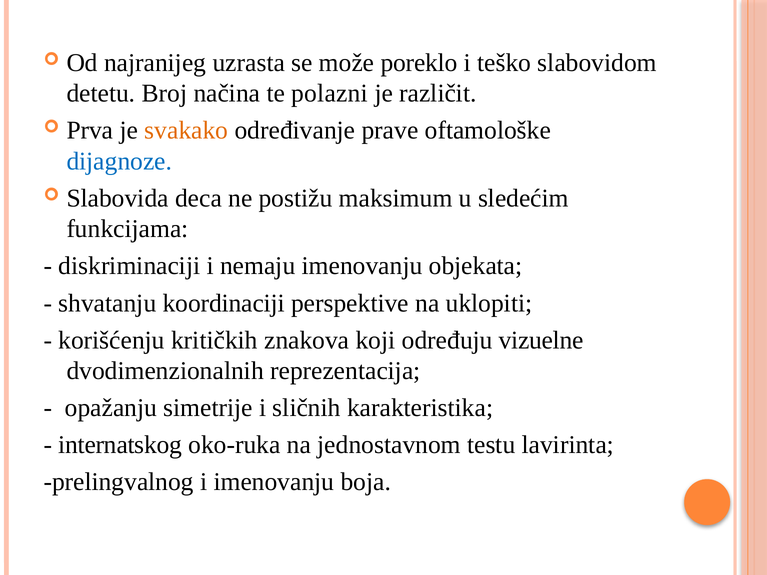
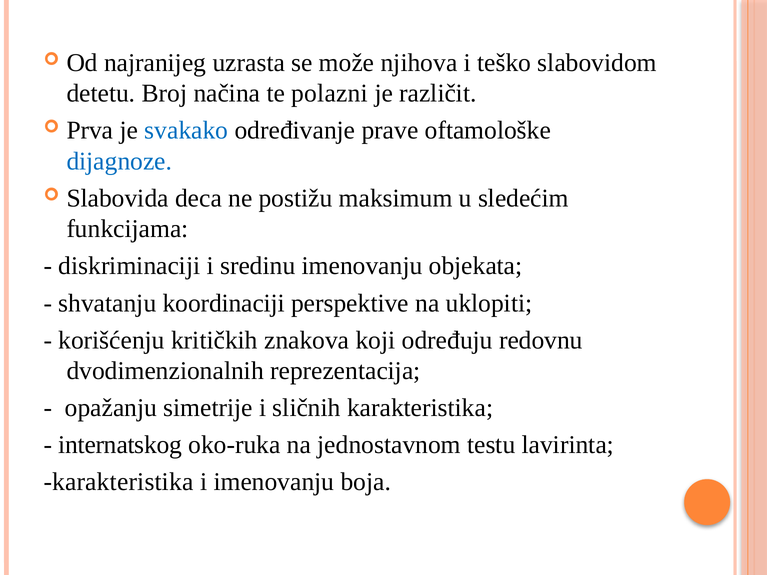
poreklo: poreklo -> njihova (419, 63)
svakako colour: orange -> blue (186, 131)
nemaju: nemaju -> sredinu (258, 266)
vizuelne: vizuelne -> redovnu (541, 340)
prelingvalnog: prelingvalnog -> karakteristika (119, 482)
